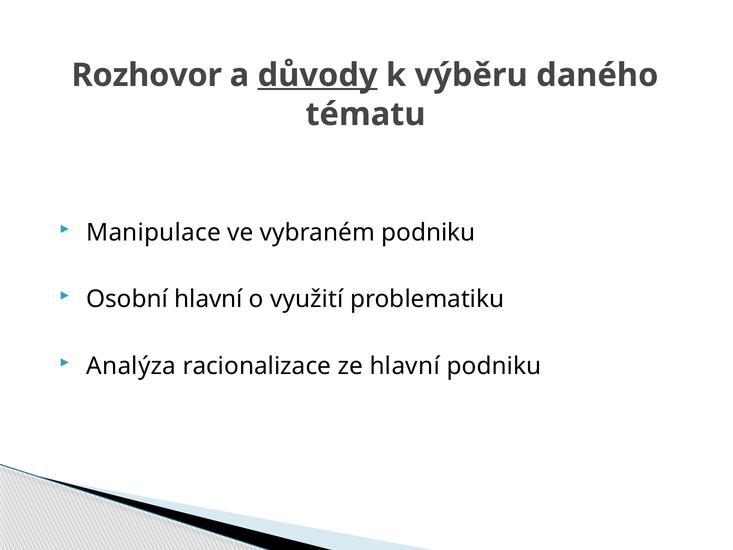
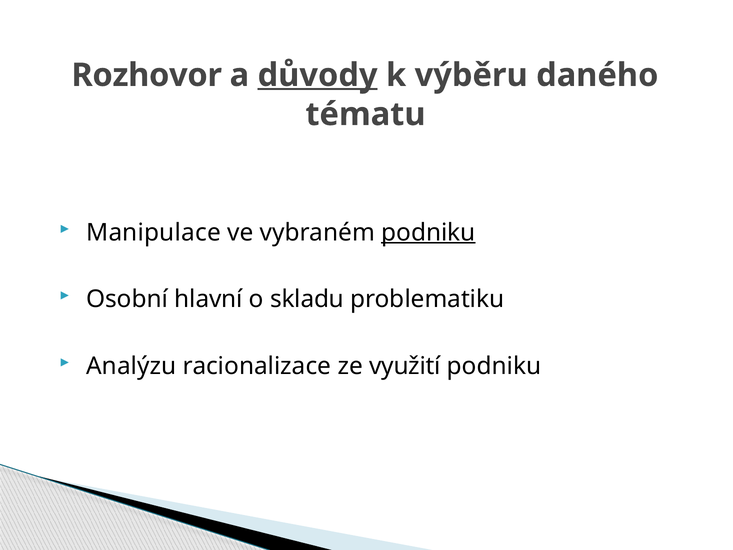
podniku underline: none -> present (428, 232)
využití: využití -> skladu (307, 299)
Analýza: Analýza -> Analýzu (131, 366)
ze hlavní: hlavní -> využití (405, 366)
